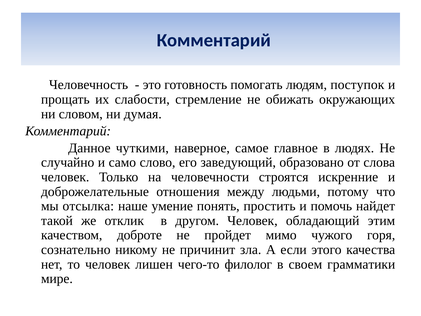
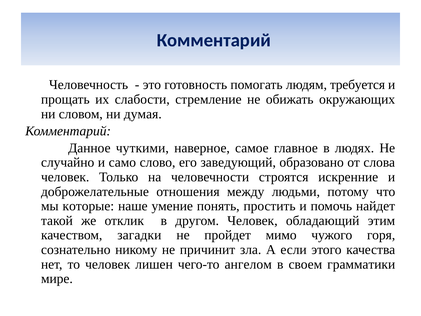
поступок: поступок -> требуется (358, 85)
отсылка: отсылка -> которые (88, 206)
доброте: доброте -> загадки (139, 235)
филолог: филолог -> ангелом (248, 264)
